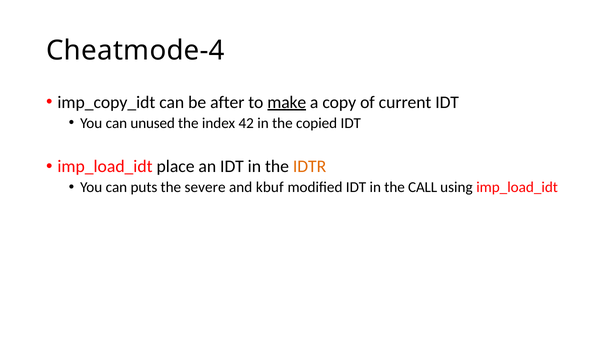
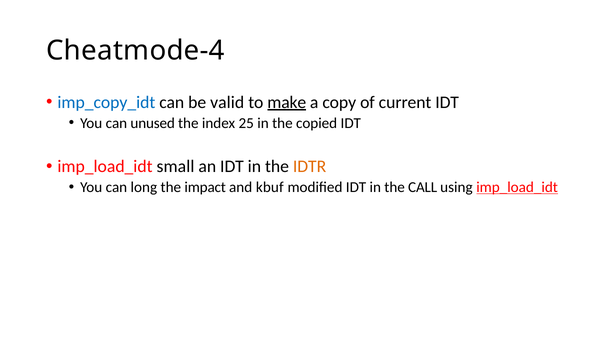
imp_copy_idt colour: black -> blue (106, 102)
after: after -> valid (227, 102)
42: 42 -> 25 (246, 123)
place: place -> small (176, 167)
puts: puts -> long (144, 187)
severe: severe -> impact (205, 187)
imp_load_idt underline: none -> present (517, 187)
